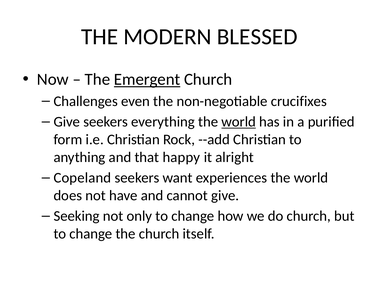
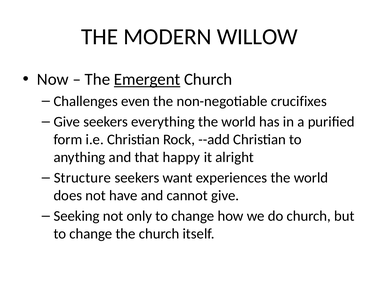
BLESSED: BLESSED -> WILLOW (257, 37)
world underline: present -> none (239, 122)
Copeland: Copeland -> Structure (82, 178)
